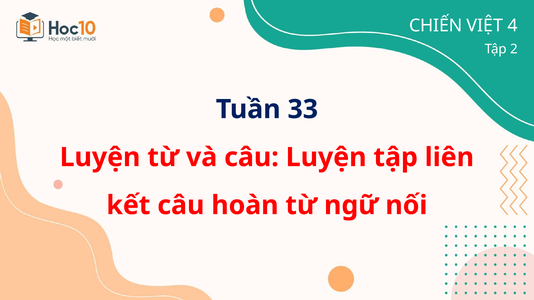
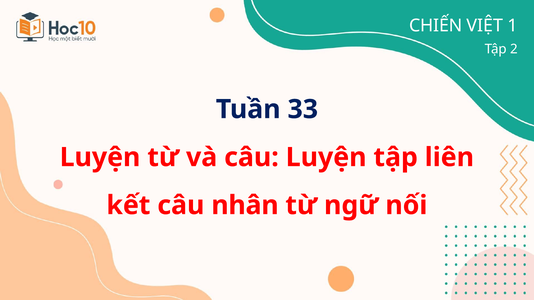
4: 4 -> 1 (513, 26)
hoàn: hoàn -> nhân (245, 206)
